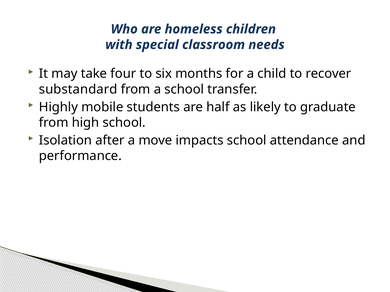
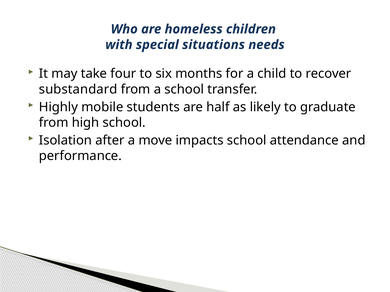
classroom: classroom -> situations (214, 45)
